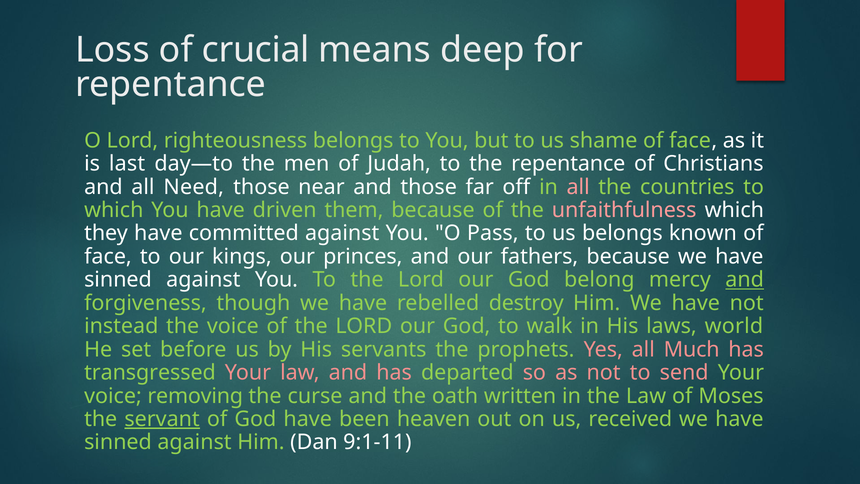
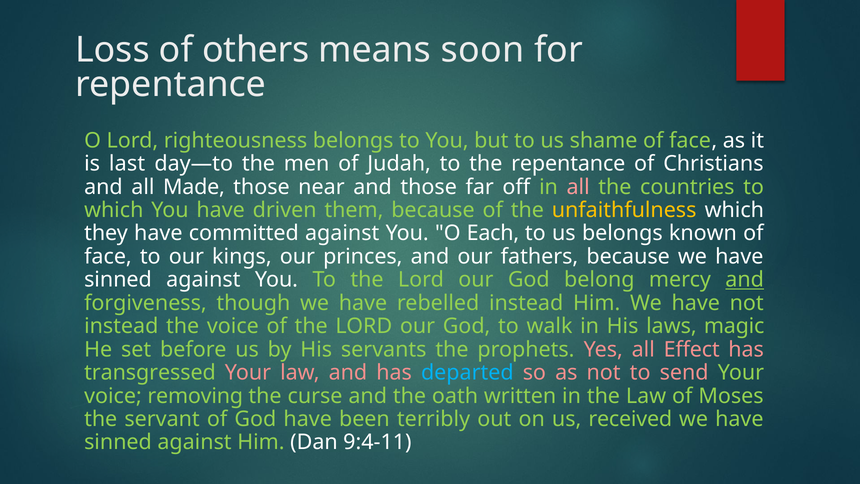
crucial: crucial -> others (256, 50)
deep: deep -> soon (482, 50)
Need: Need -> Made (194, 187)
unfaithfulness colour: pink -> yellow (624, 210)
Pass: Pass -> Each (493, 233)
rebelled destroy: destroy -> instead (526, 303)
world: world -> magic (734, 326)
Much: Much -> Effect (692, 349)
departed colour: light green -> light blue (467, 372)
servant underline: present -> none (162, 419)
heaven: heaven -> terribly (434, 419)
9:1-11: 9:1-11 -> 9:4-11 (377, 442)
